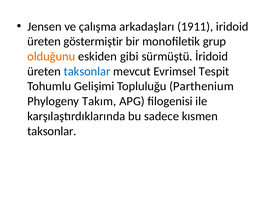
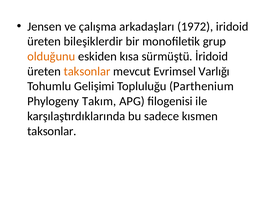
1911: 1911 -> 1972 (195, 27)
göstermiştir: göstermiştir -> bileşiklerdir (93, 41)
gibi: gibi -> kısa (129, 56)
taksonlar colour: blue -> orange (87, 71)
Tespit: Tespit -> Varlığı (214, 71)
